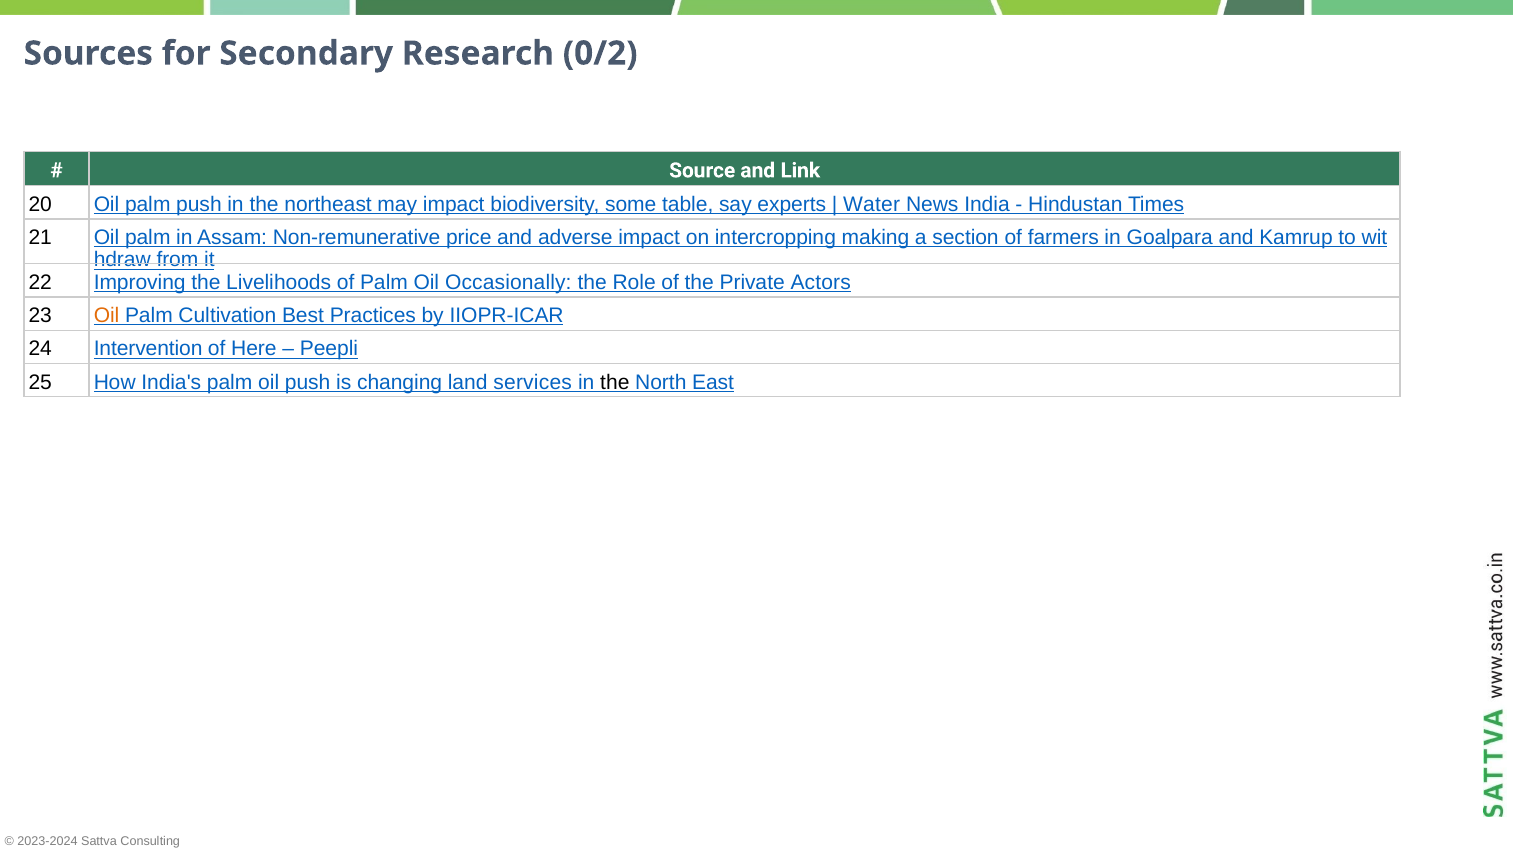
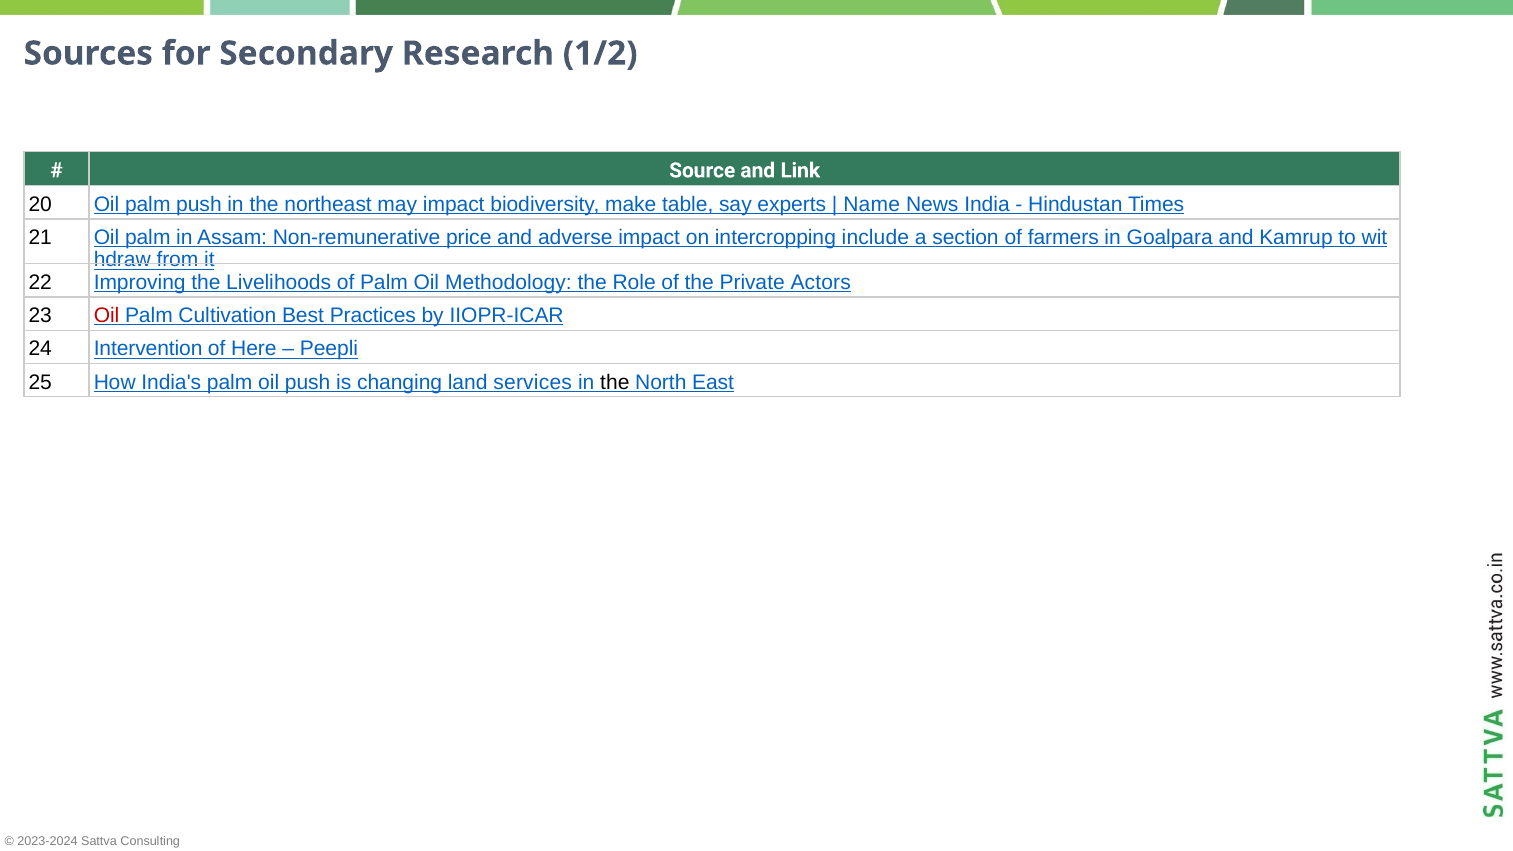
0/2: 0/2 -> 1/2 (600, 53)
some: some -> make (631, 204)
Water: Water -> Name (872, 204)
making: making -> include (875, 238)
Occasionally: Occasionally -> Methodology (508, 282)
Oil colour: orange -> red (107, 316)
